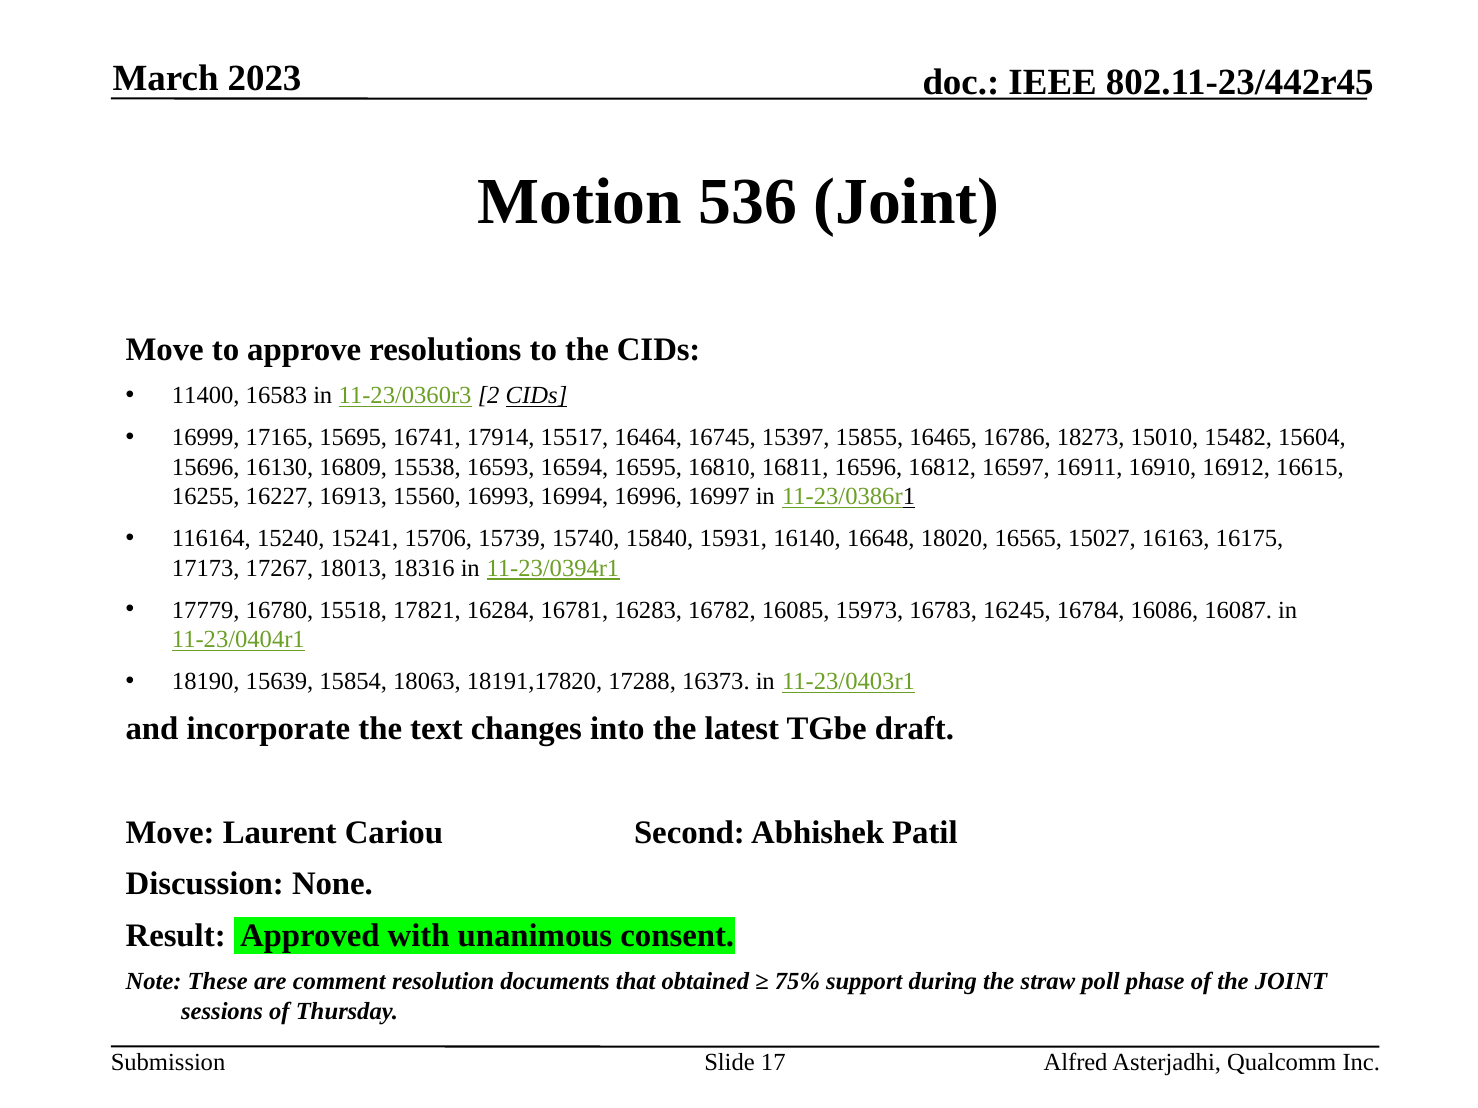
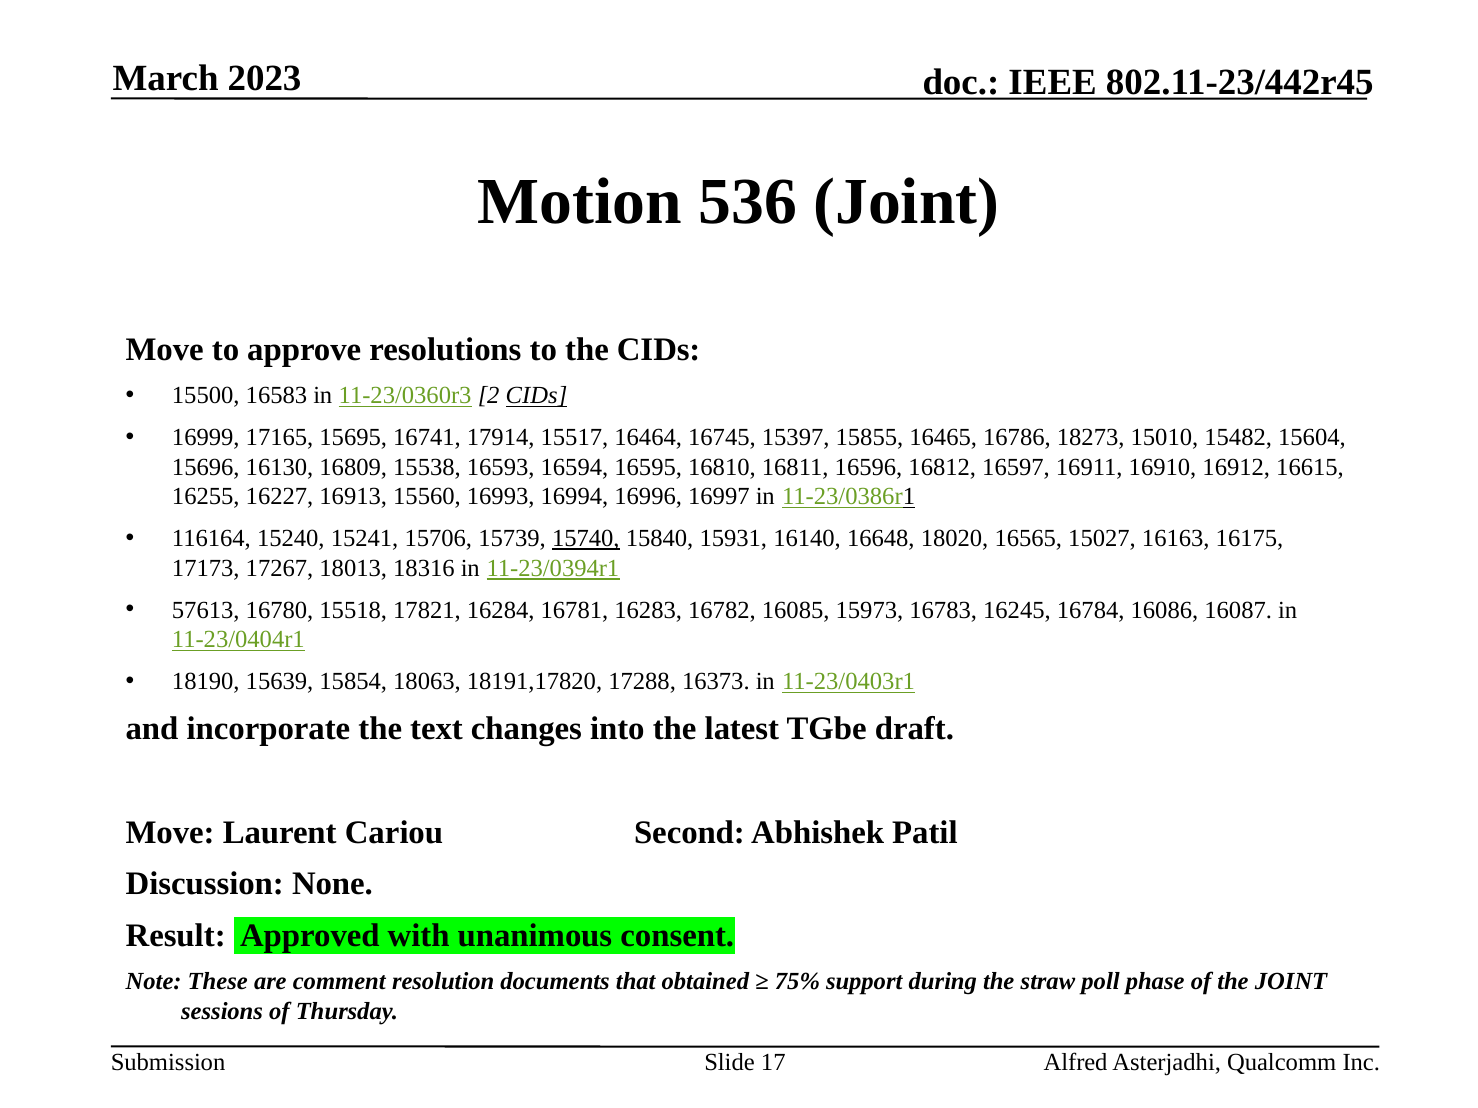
11400: 11400 -> 15500 (206, 396)
15740 underline: none -> present (586, 539)
17779: 17779 -> 57613 (206, 610)
